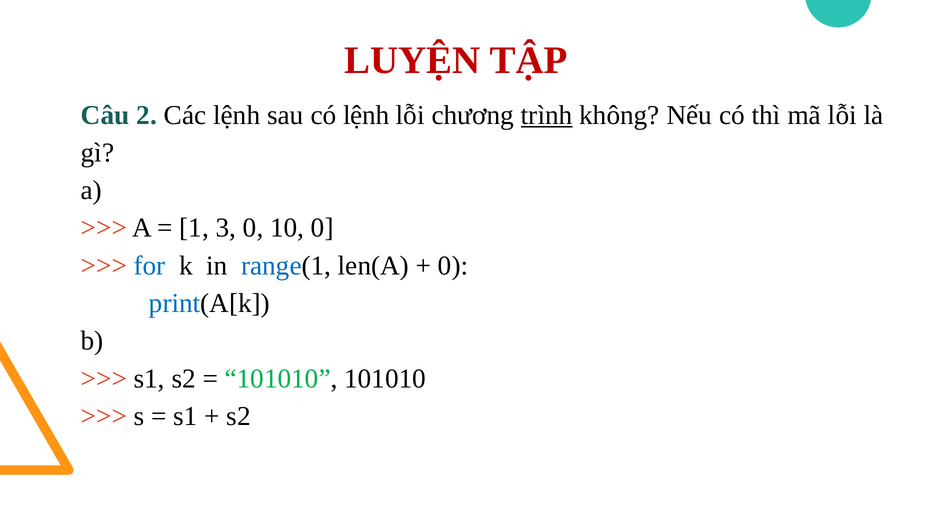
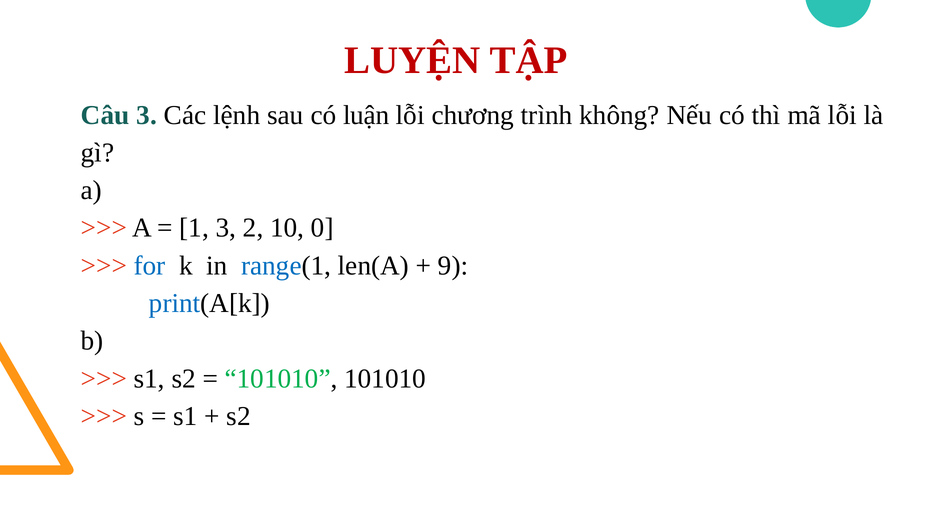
Câu 2: 2 -> 3 (147, 115)
có lệnh: lệnh -> luận (366, 115)
trình underline: present -> none (547, 115)
3 0: 0 -> 2 (253, 228)
0: 0 -> 9 (453, 266)
